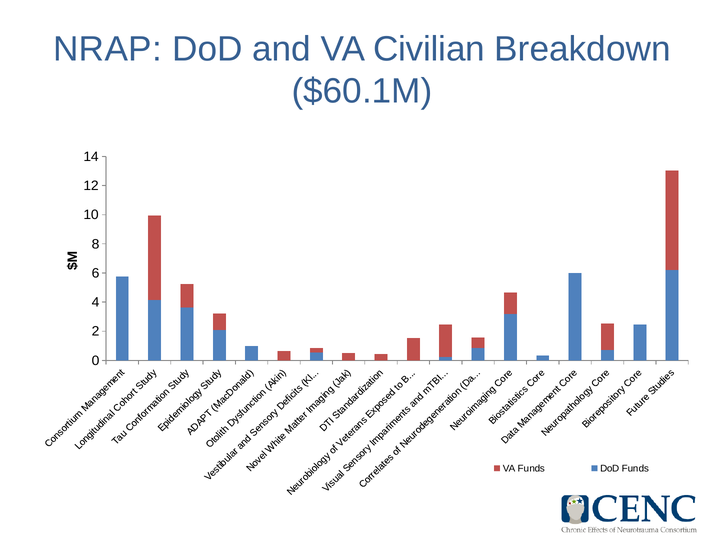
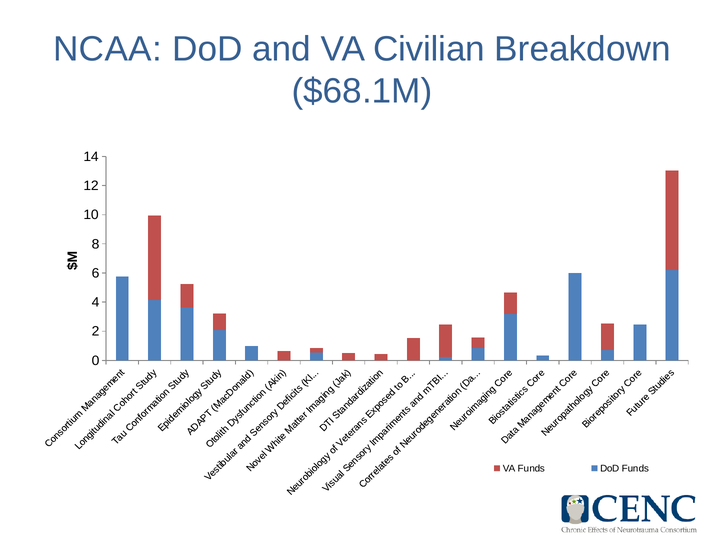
NRAP: NRAP -> NCAA (107, 49)
$60.1M: $60.1M -> $68.1M (362, 91)
